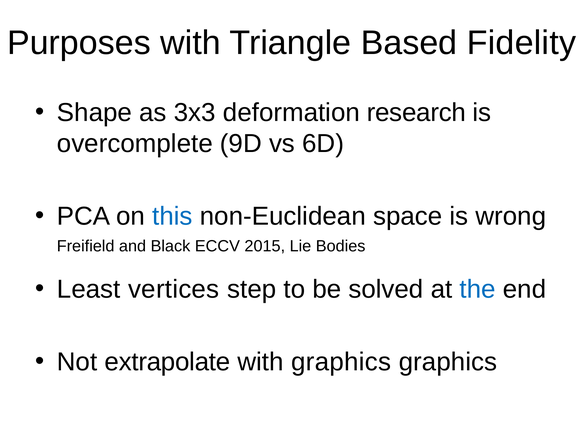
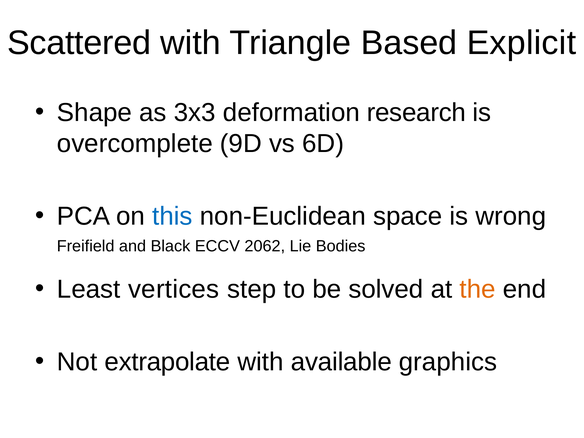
Purposes: Purposes -> Scattered (79, 43)
Fidelity: Fidelity -> Explicit (521, 43)
2015: 2015 -> 2062 (265, 246)
the colour: blue -> orange (478, 289)
with graphics: graphics -> available (341, 362)
